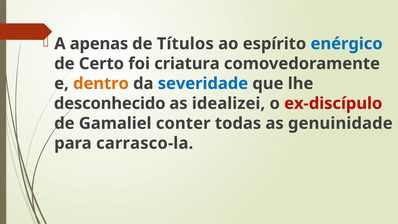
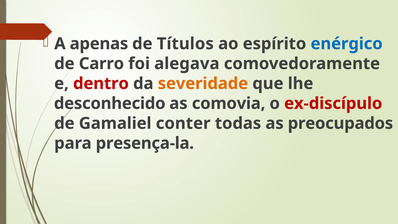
Certo: Certo -> Carro (101, 64)
criatura: criatura -> alegava (187, 64)
dentro colour: orange -> red (101, 83)
severidade colour: blue -> orange (203, 83)
idealizei: idealizei -> comovia (229, 103)
genuinidade: genuinidade -> preocupados (340, 123)
carrasco-la: carrasco-la -> presença-la (145, 143)
